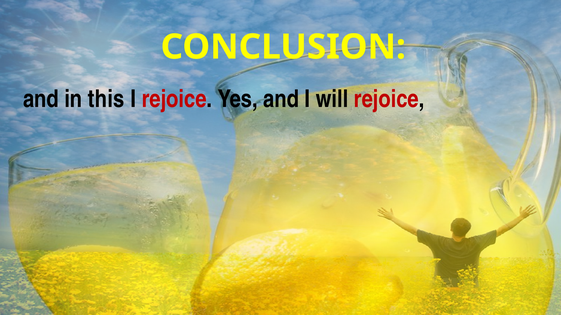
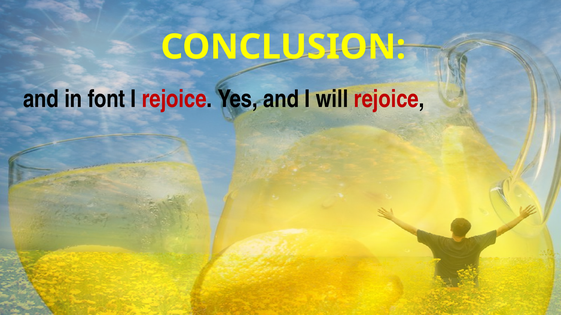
this: this -> font (106, 99)
